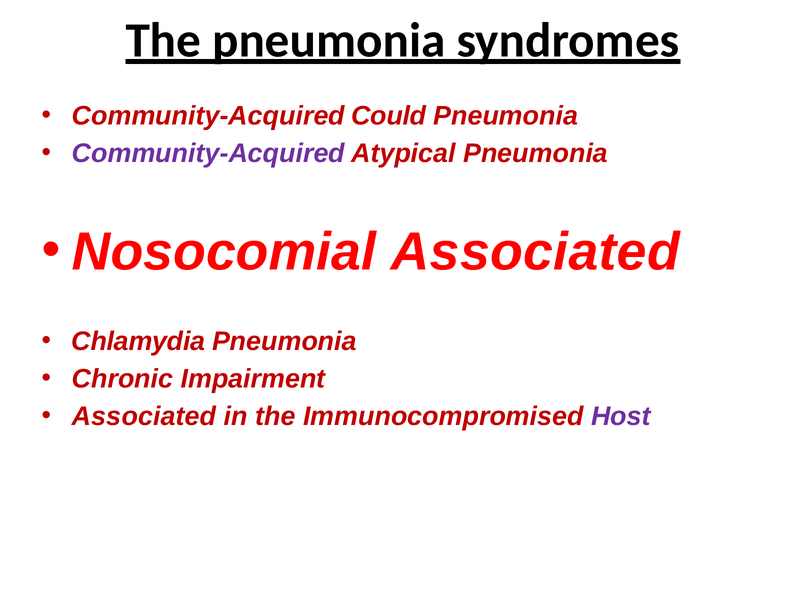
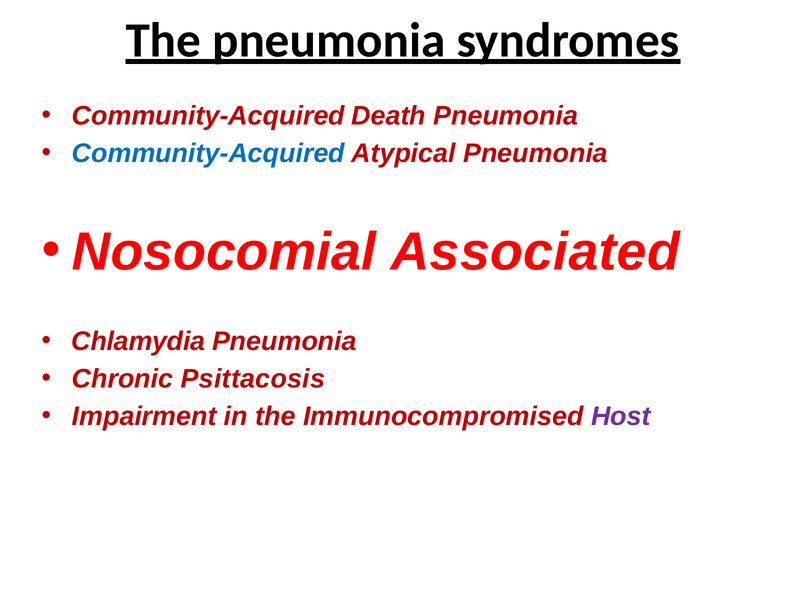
Could: Could -> Death (389, 116)
Community-Acquired colour: purple -> blue (208, 154)
Impairment: Impairment -> Psittacosis (253, 379)
Associated: Associated -> Impairment (144, 417)
